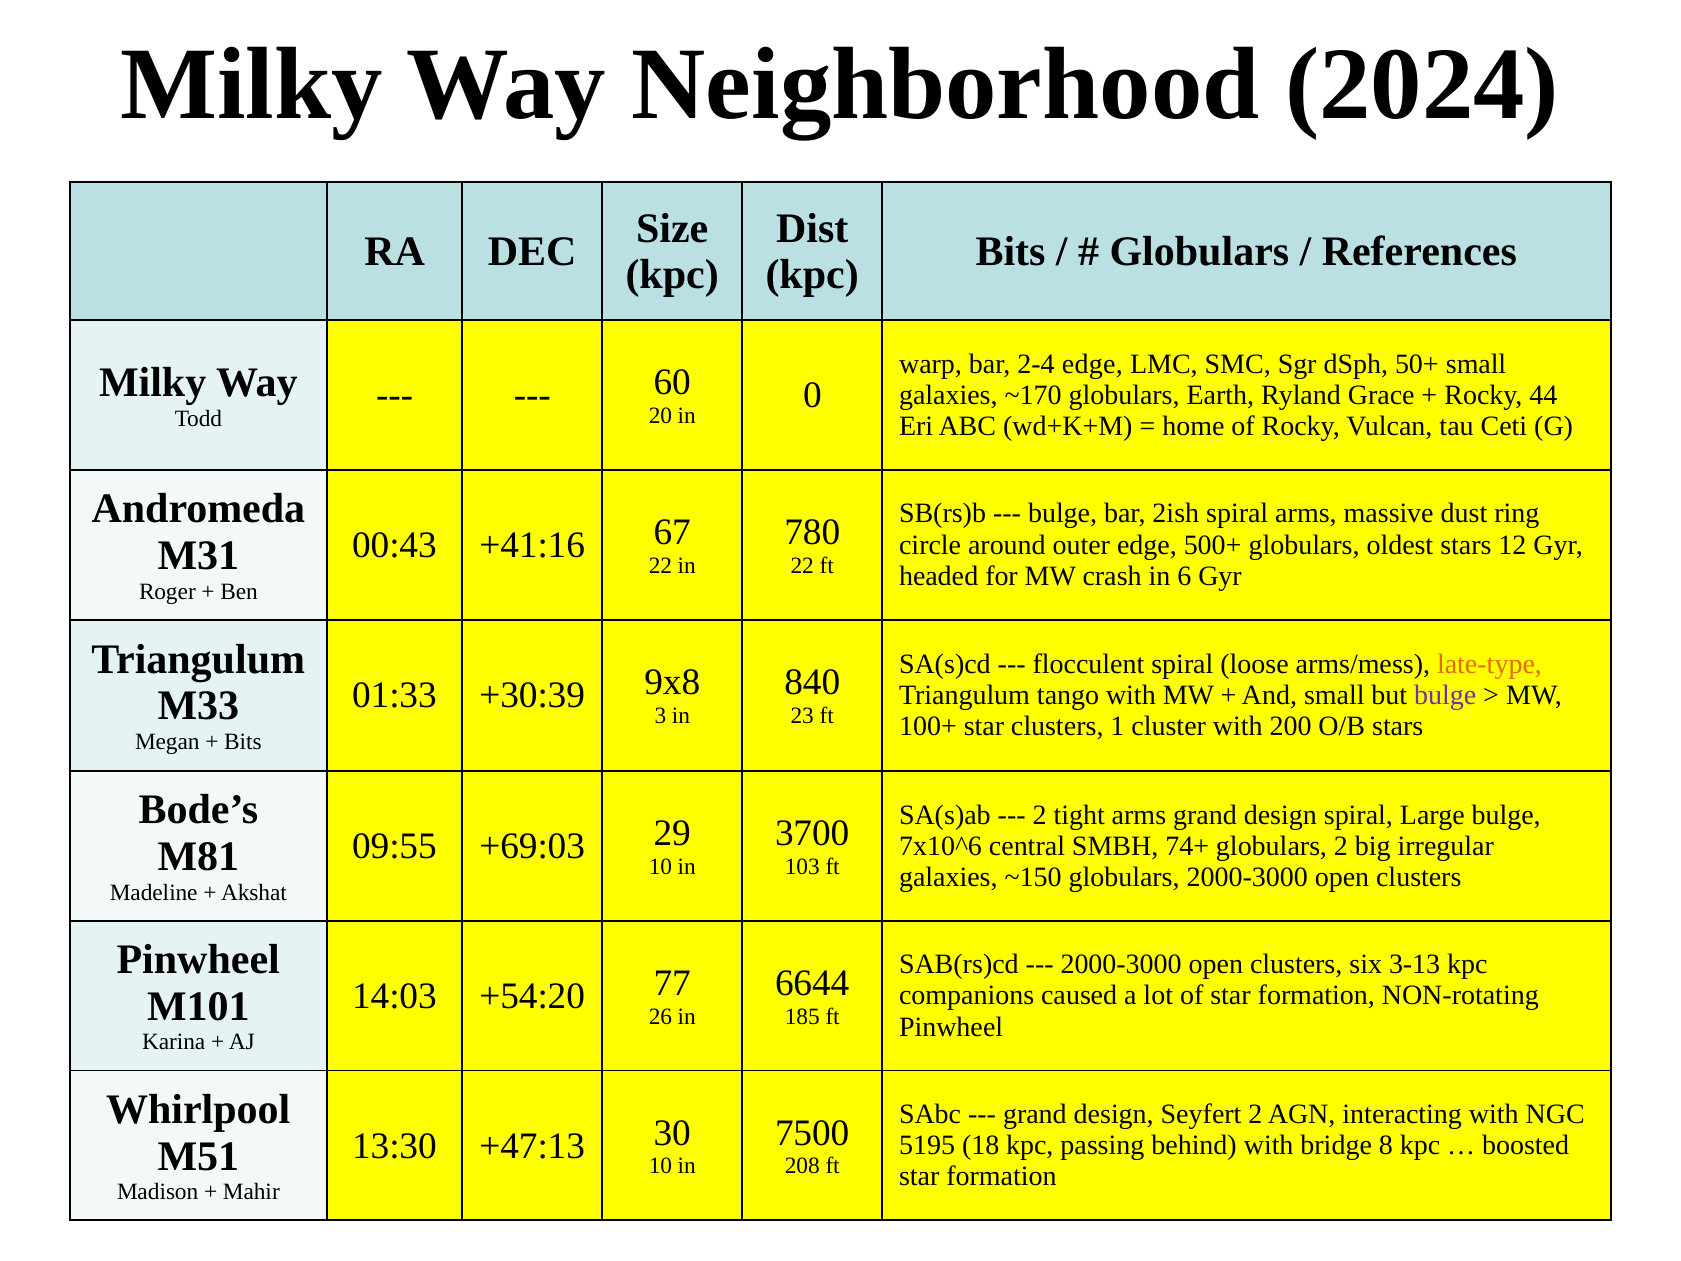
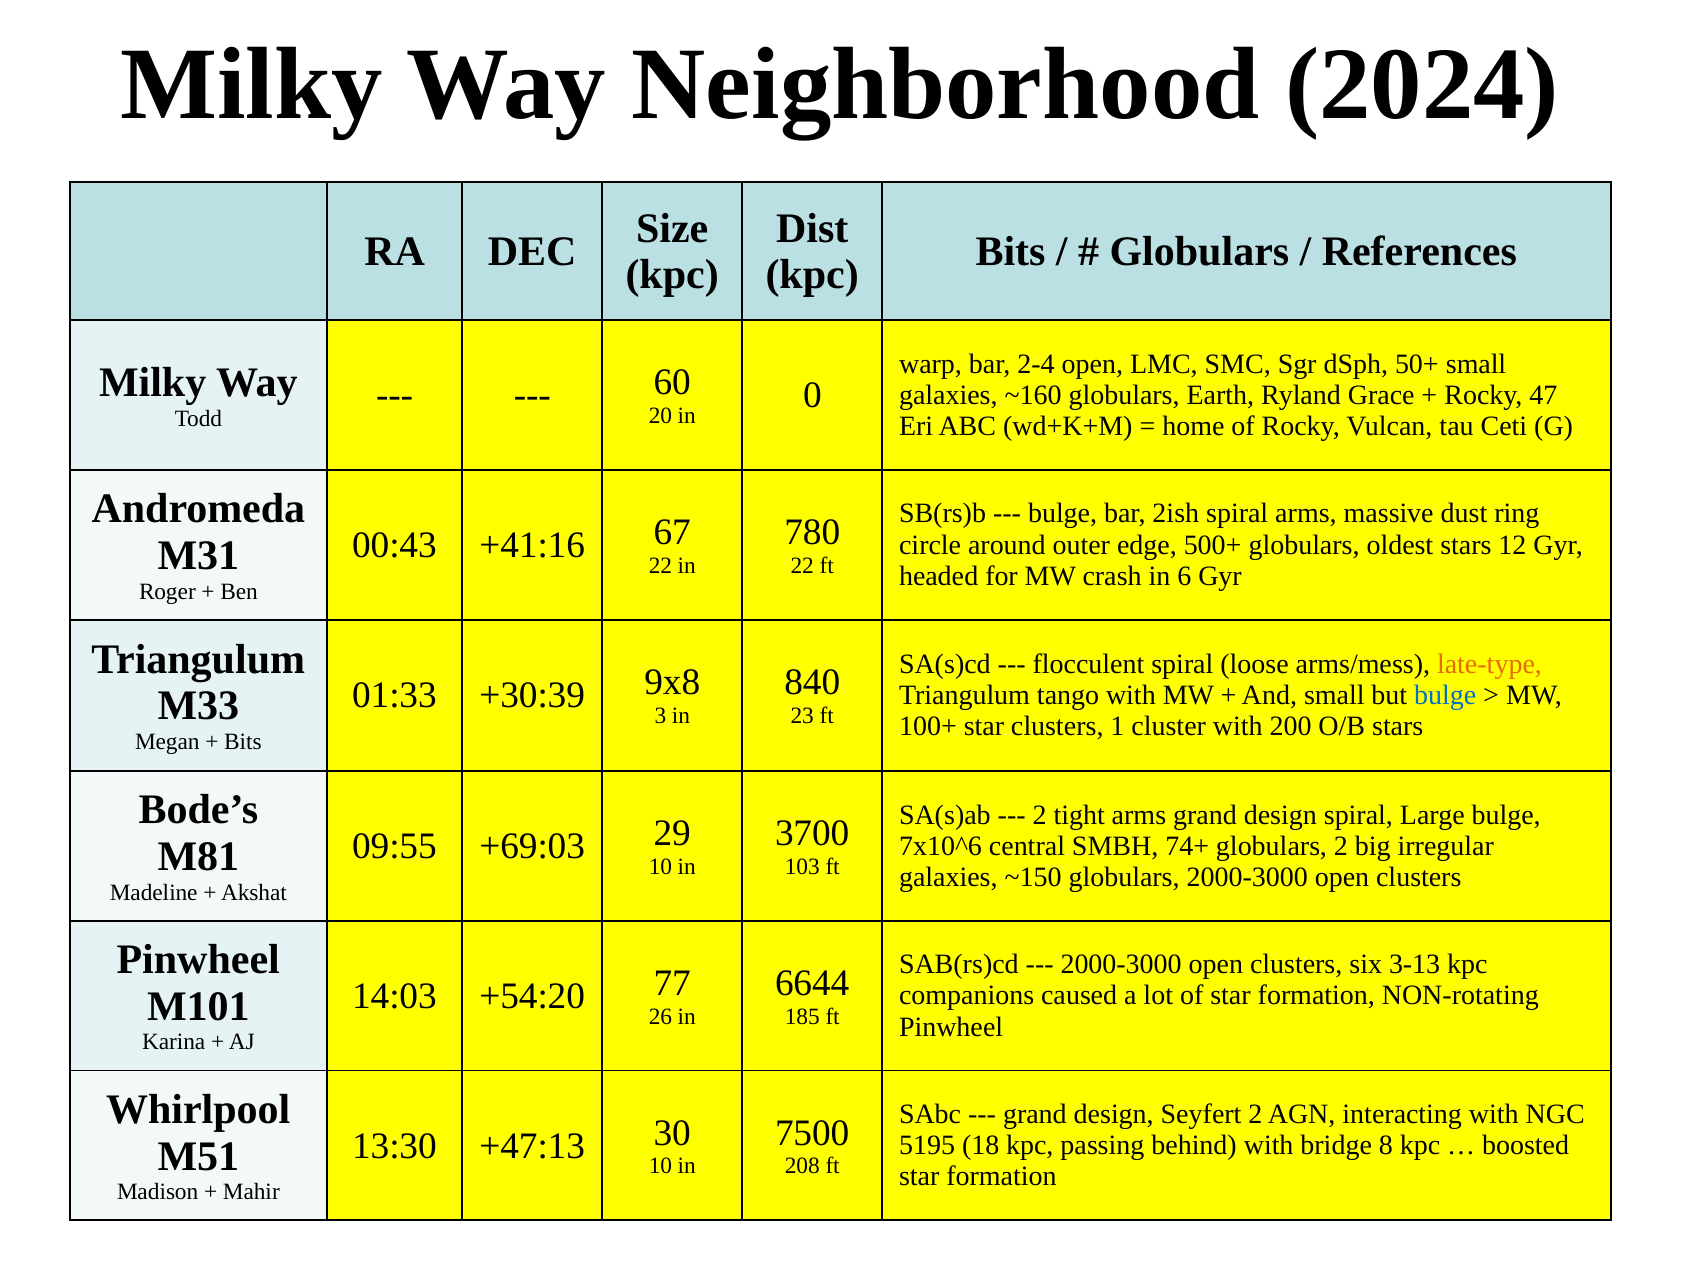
2-4 edge: edge -> open (1092, 364)
~170: ~170 -> ~160 (1033, 395)
44: 44 -> 47 (1543, 395)
bulge colour: purple -> blue (1445, 695)
